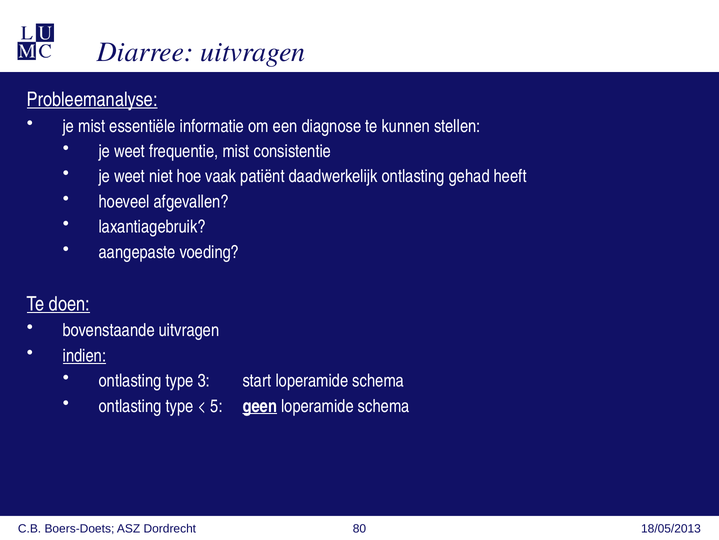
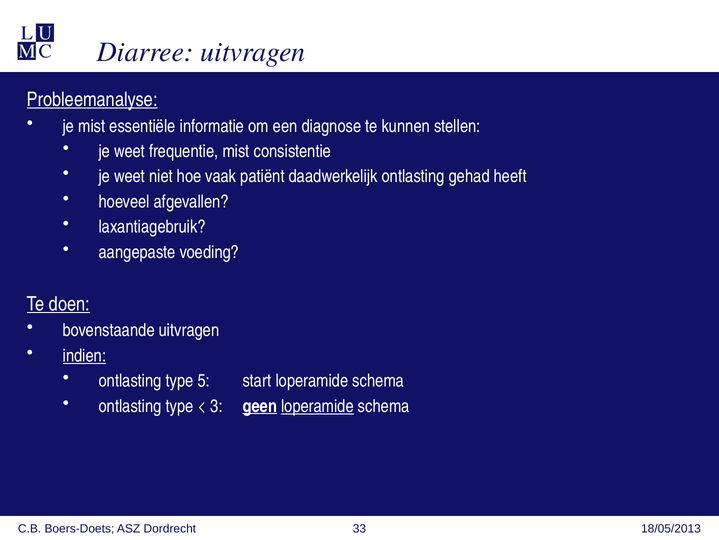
3: 3 -> 5 (204, 380)
5: 5 -> 3 (216, 406)
loperamide underline: none -> present (317, 406)
80: 80 -> 33 (359, 528)
